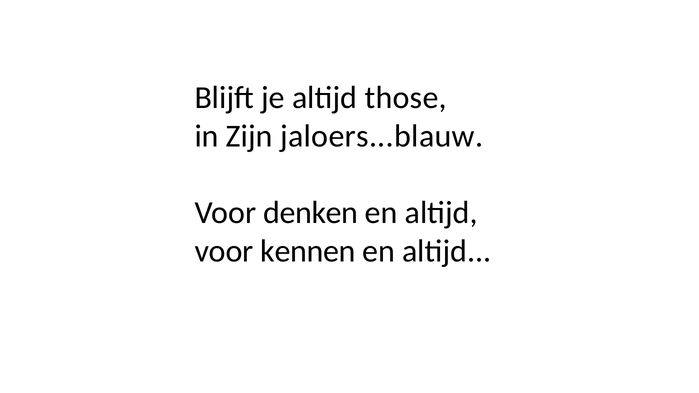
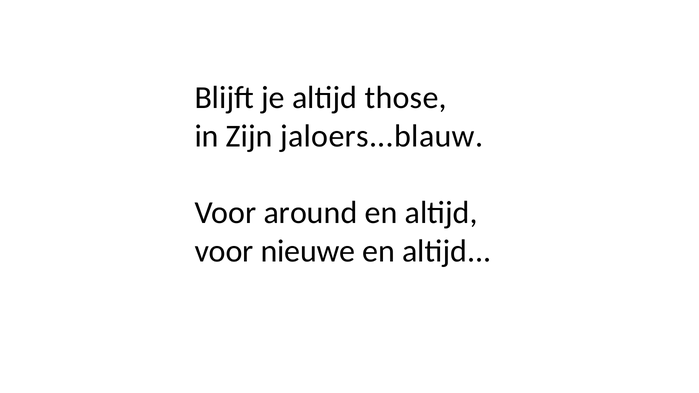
denken: denken -> around (310, 213)
kennen: kennen -> nieuwe (308, 251)
